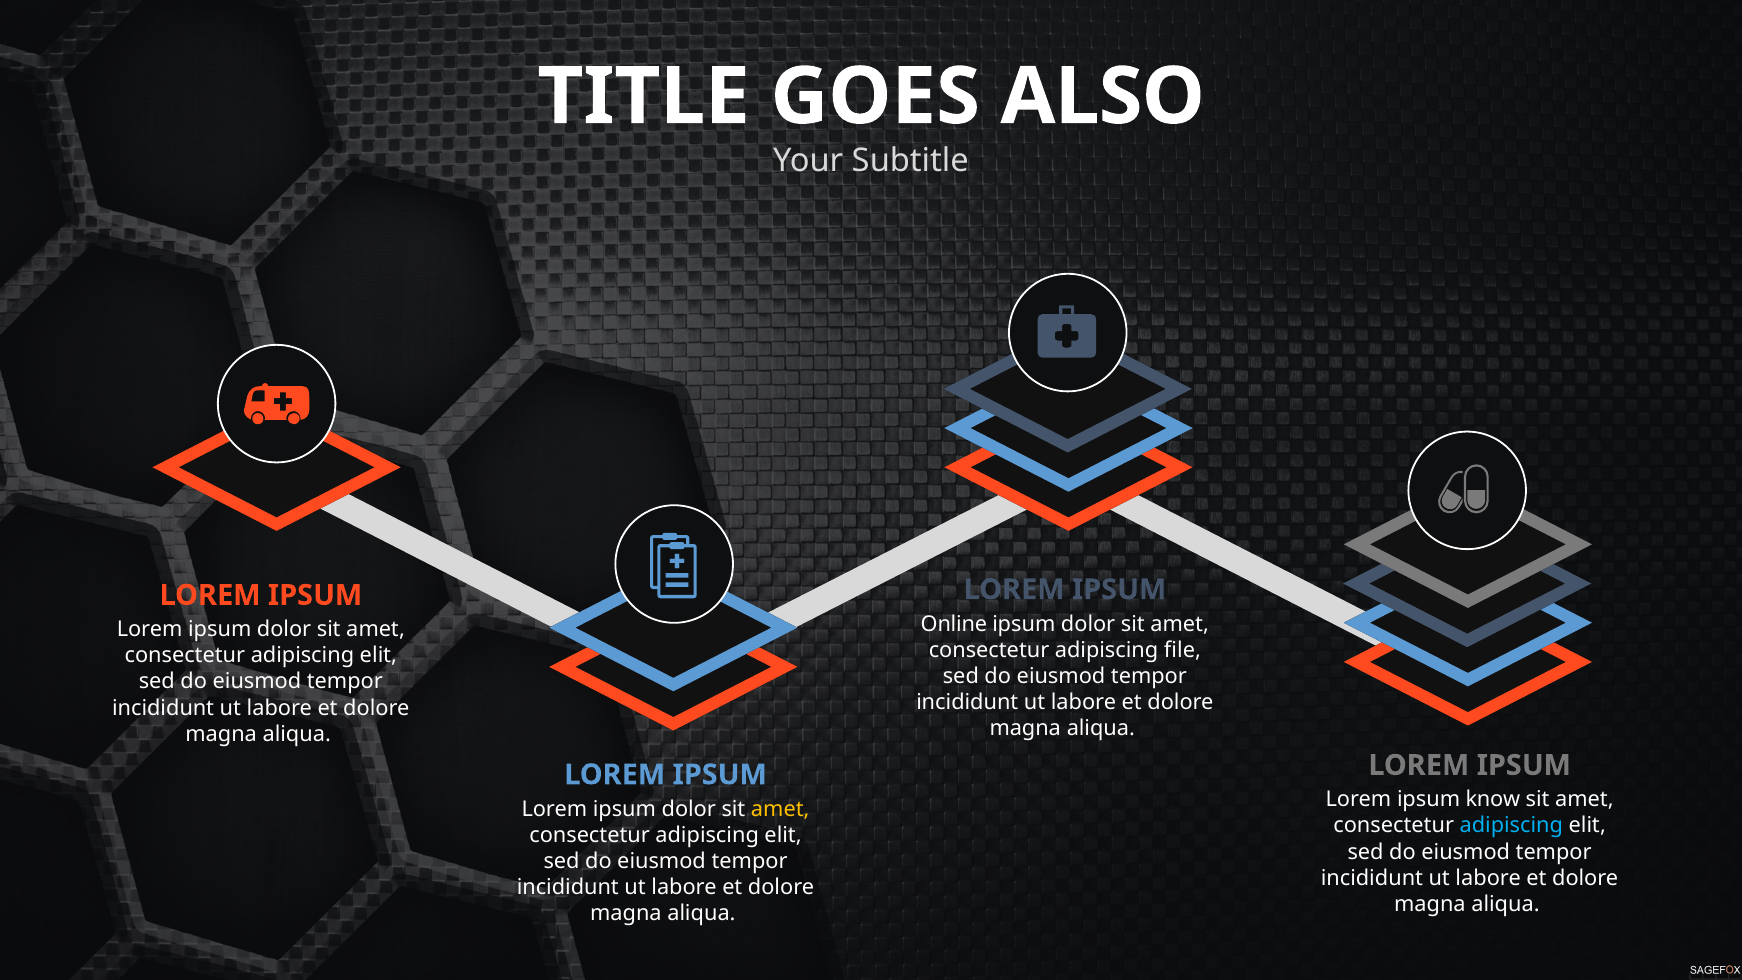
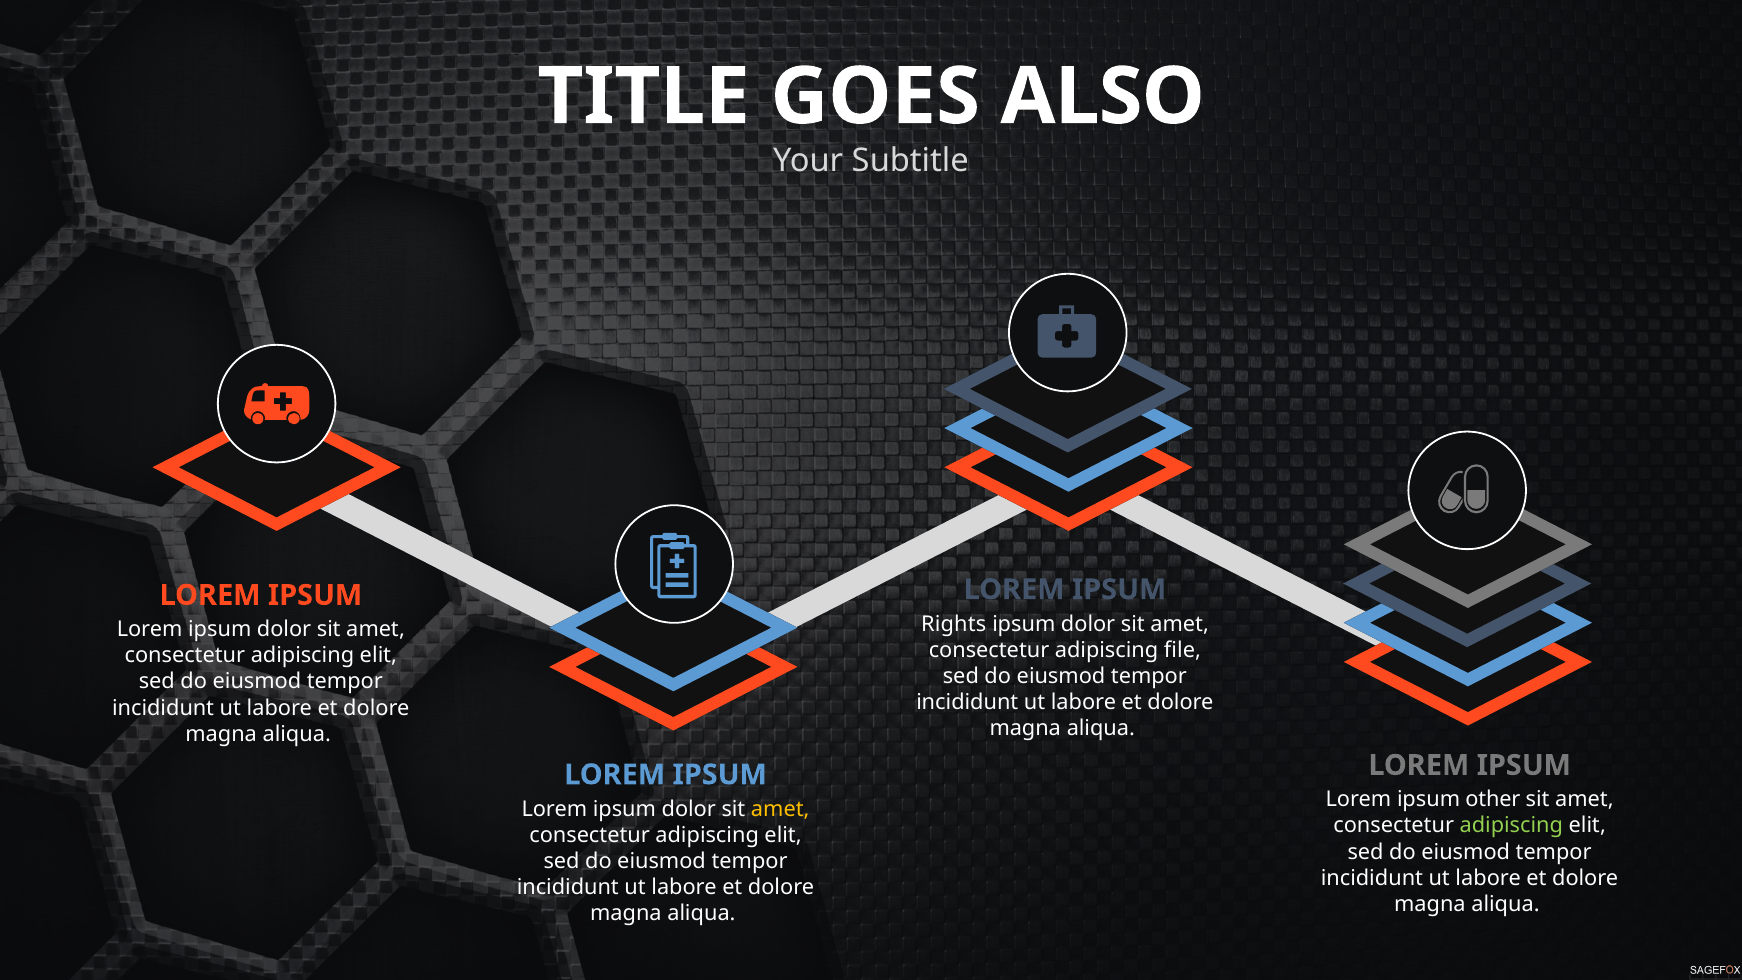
Online: Online -> Rights (954, 624)
know: know -> other (1493, 800)
adipiscing colour: light blue -> light green (1511, 826)
